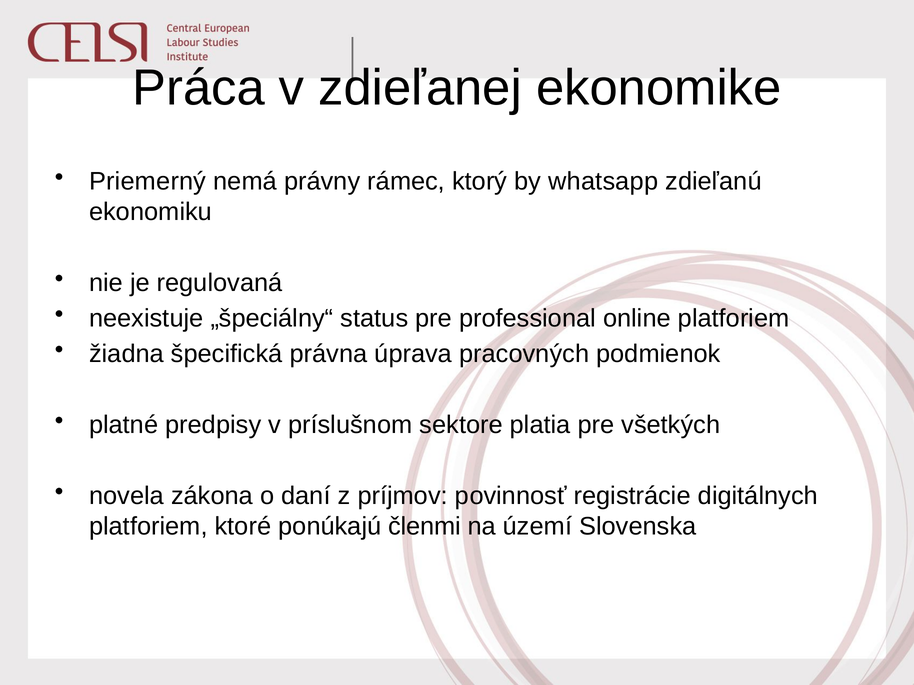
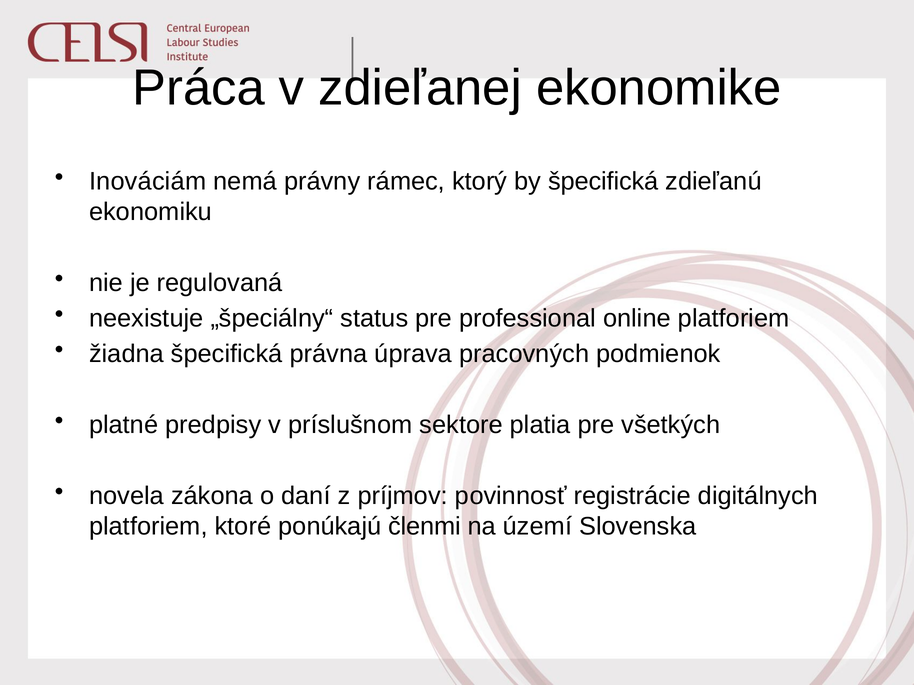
Priemerný: Priemerný -> Inováciám (148, 182)
by whatsapp: whatsapp -> špecifická (603, 182)
